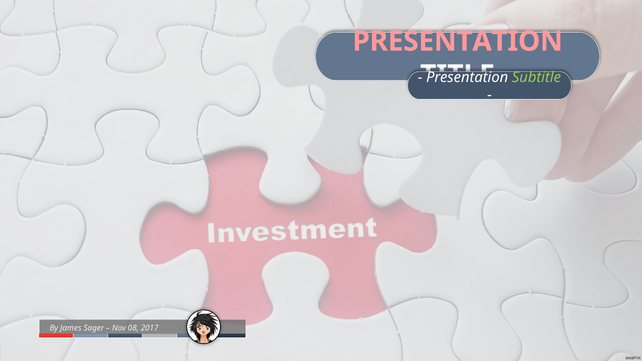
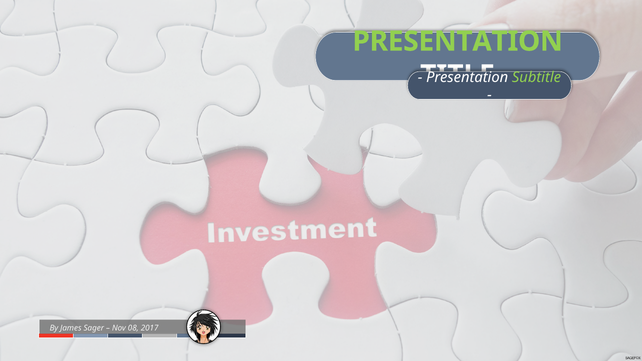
PRESENTATION colour: pink -> light green (458, 41)
